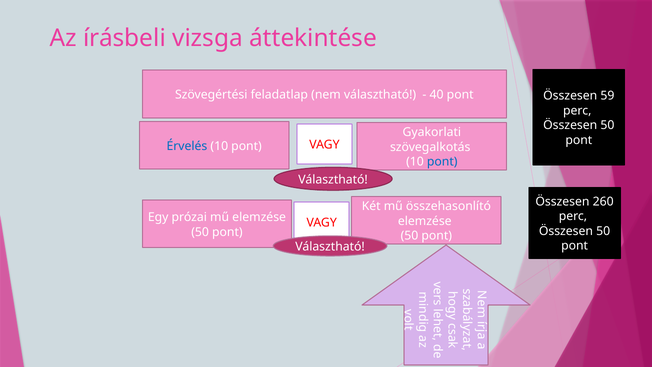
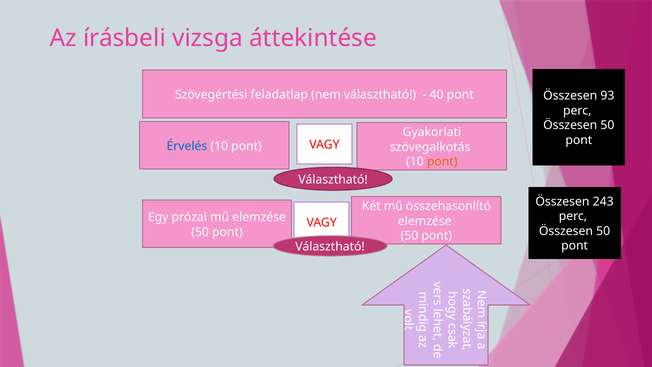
59: 59 -> 93 (607, 96)
pont colour: blue -> orange (442, 162)
260: 260 -> 243 (603, 202)
